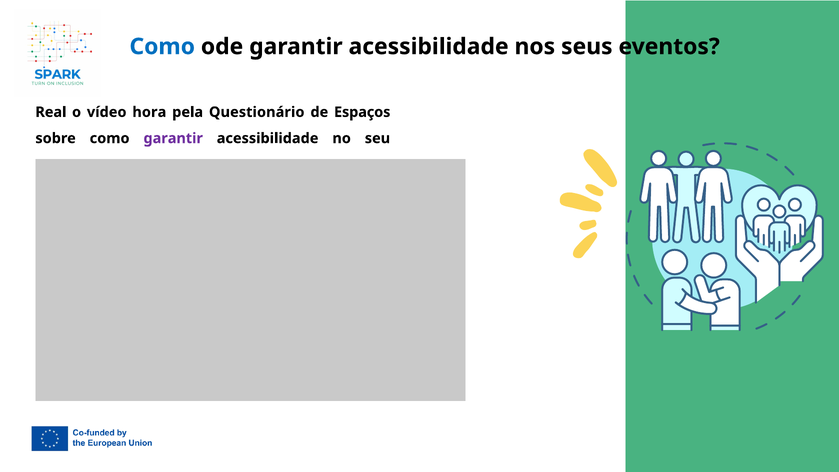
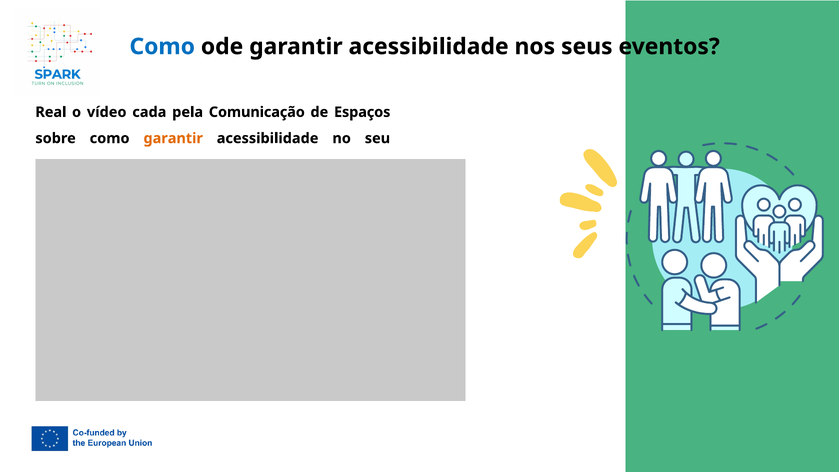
hora: hora -> cada (149, 112)
Questionário: Questionário -> Comunicação (257, 112)
garantir colour: purple -> orange (173, 138)
